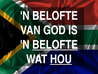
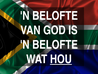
BELOFTE underline: present -> none (55, 44)
